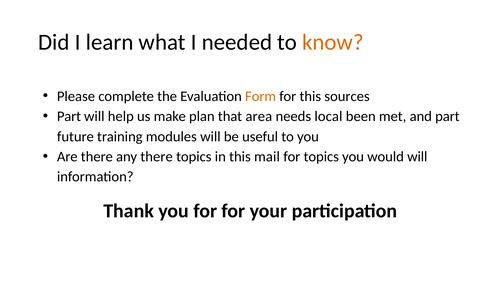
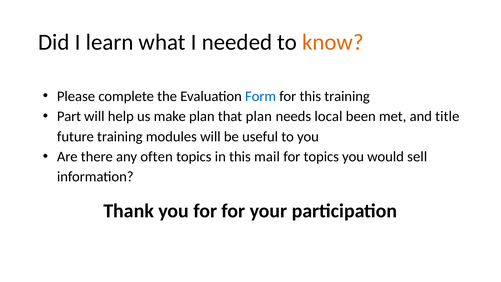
Form colour: orange -> blue (261, 96)
this sources: sources -> training (347, 96)
that area: area -> plan (259, 116)
and part: part -> title (447, 116)
any there: there -> often (157, 157)
would will: will -> sell (417, 157)
